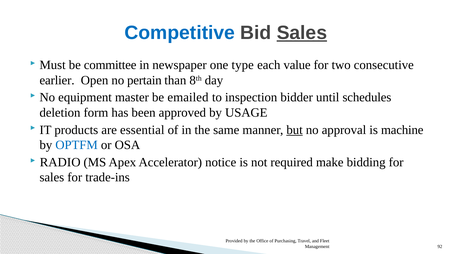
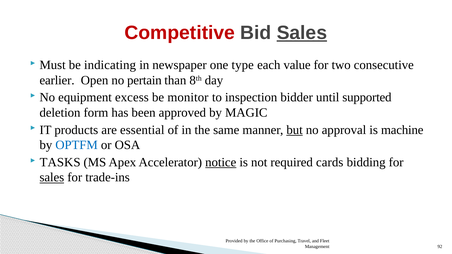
Competitive colour: blue -> red (180, 33)
committee: committee -> indicating (110, 65)
master: master -> excess (132, 98)
emailed: emailed -> monitor (188, 98)
schedules: schedules -> supported (367, 98)
USAGE: USAGE -> MAGIC (246, 113)
RADIO: RADIO -> TASKS (60, 162)
notice underline: none -> present (221, 162)
make: make -> cards (330, 162)
sales underline: none -> present (52, 178)
